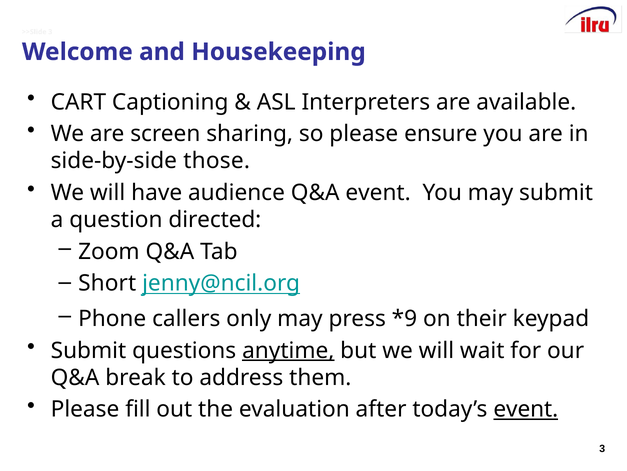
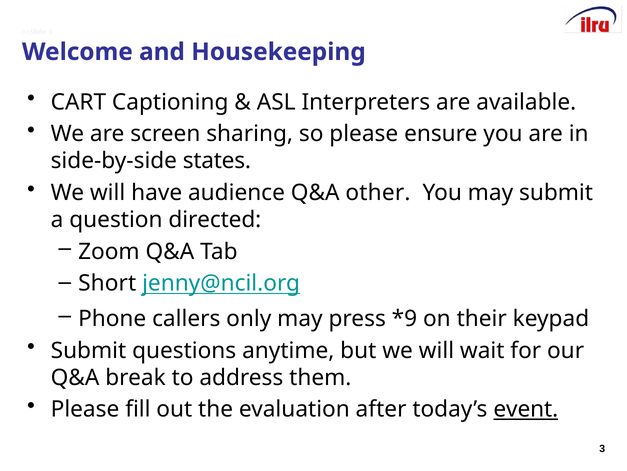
those: those -> states (217, 161)
Q&A event: event -> other (378, 192)
anytime underline: present -> none (288, 350)
